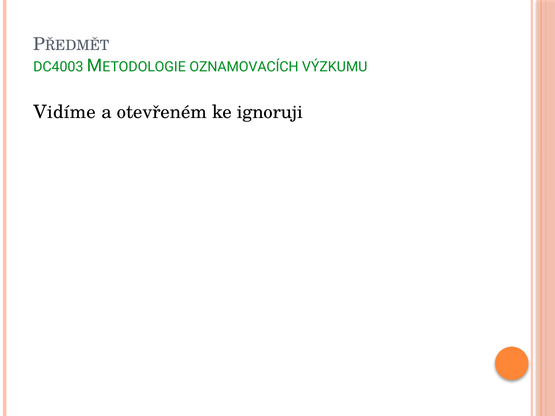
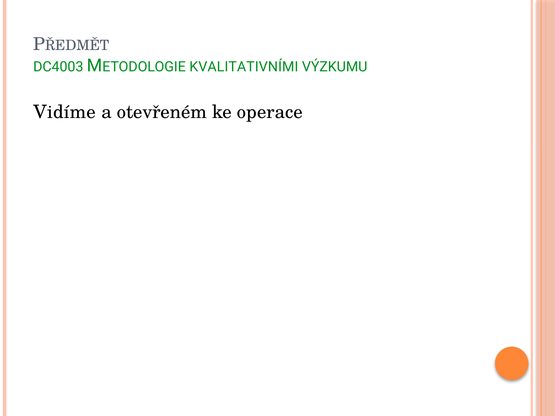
OZNAMOVACÍCH: OZNAMOVACÍCH -> KVALITATIVNÍMI (244, 67)
ignoruji: ignoruji -> operace (270, 112)
